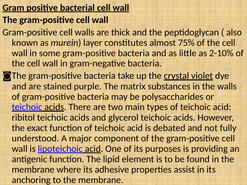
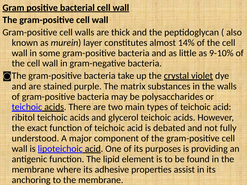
75%: 75% -> 14% (186, 43)
2-10%: 2-10% -> 9-10% (221, 53)
